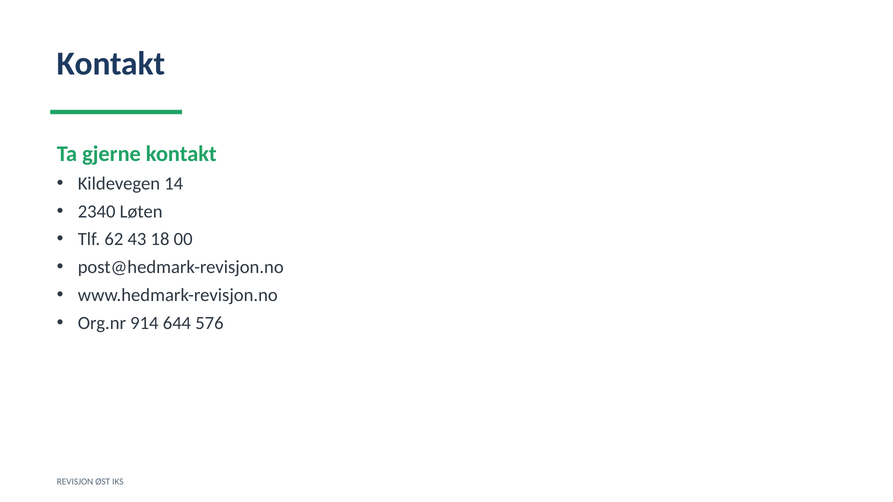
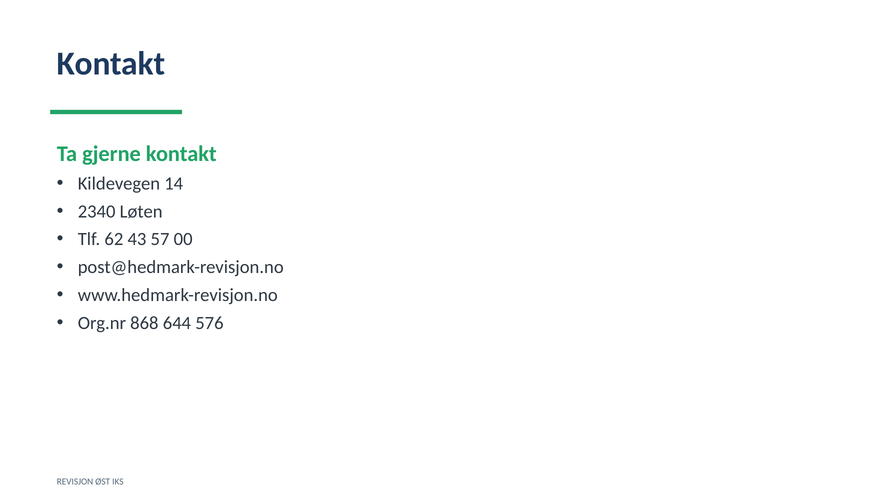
18: 18 -> 57 (160, 239)
914: 914 -> 868 (144, 323)
